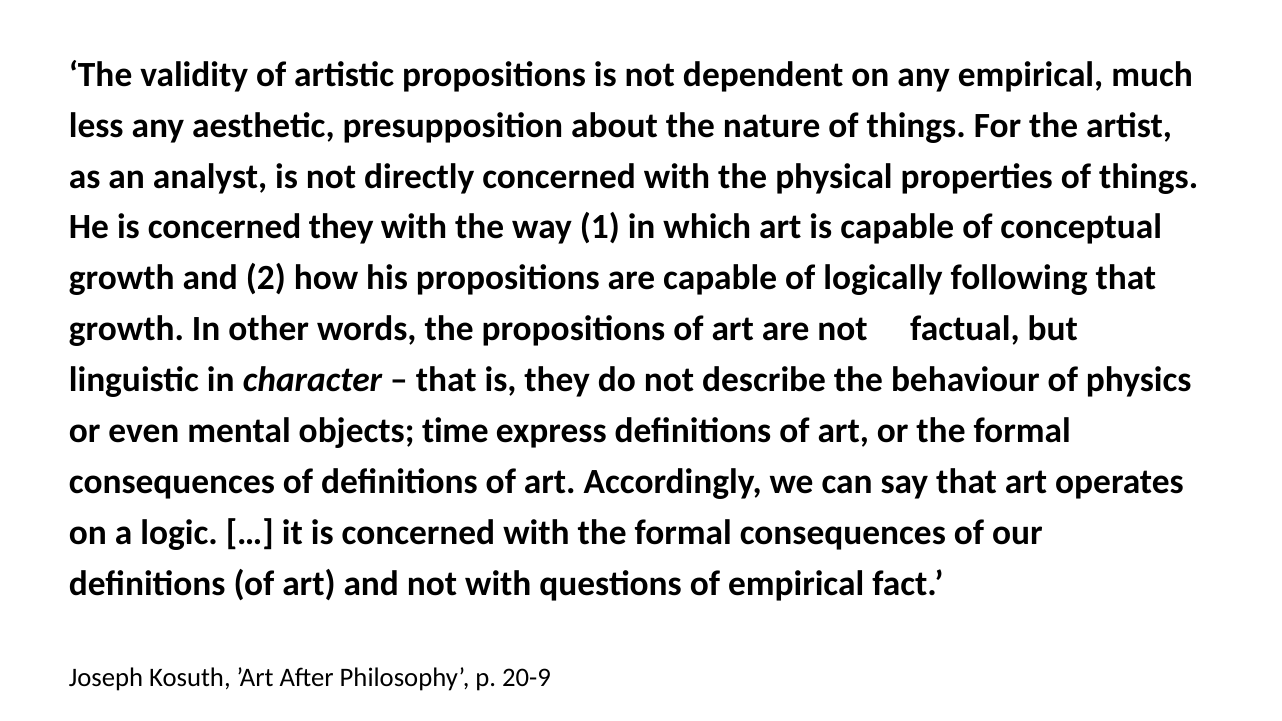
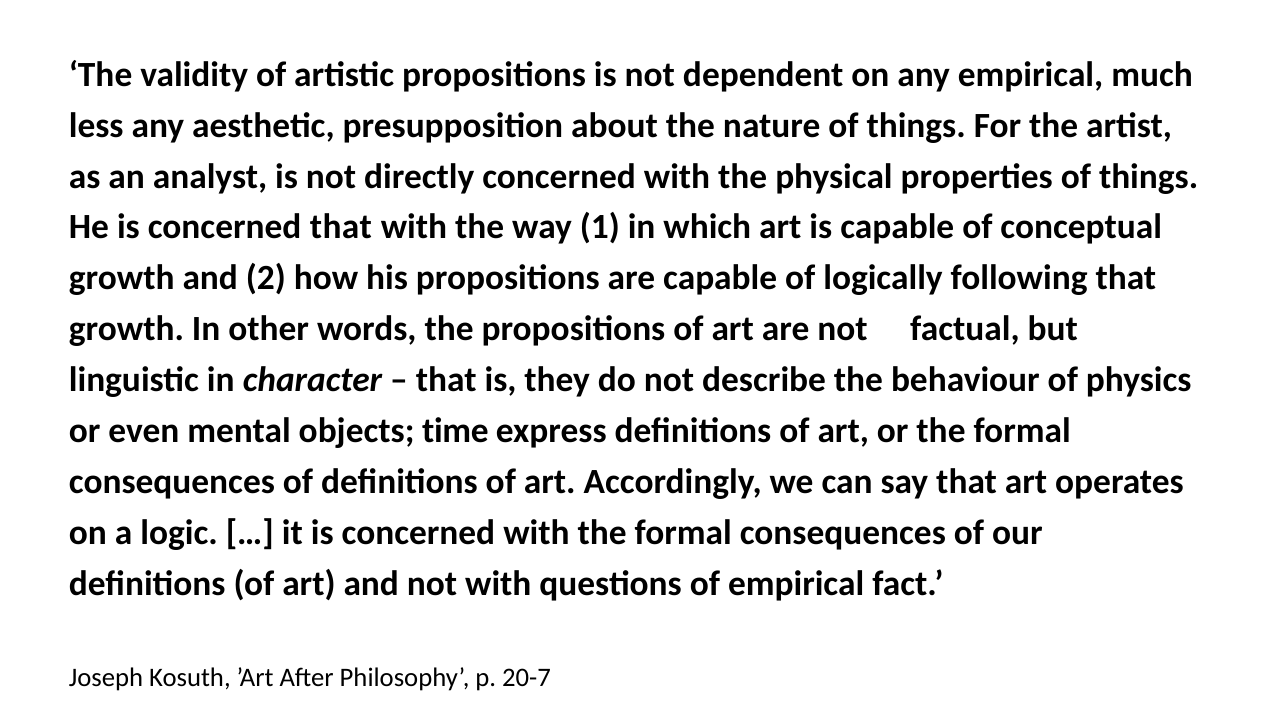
concerned they: they -> that (341, 227)
20-9: 20-9 -> 20-7 (527, 678)
